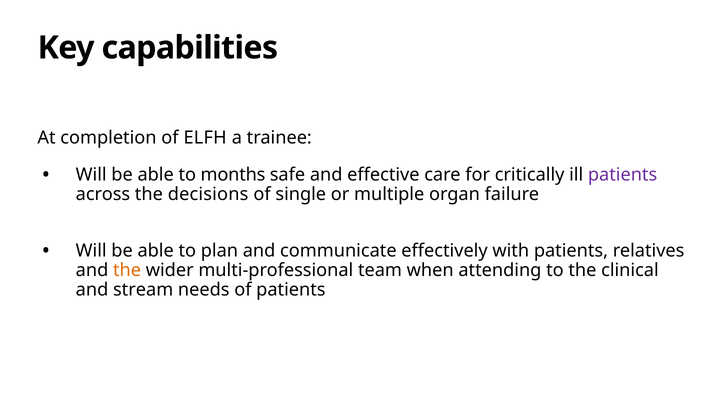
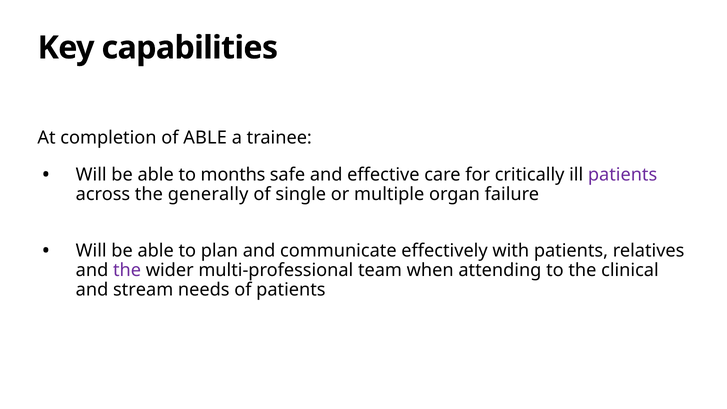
of ELFH: ELFH -> ABLE (205, 138)
decisions: decisions -> generally (208, 194)
the colour: orange -> purple (127, 270)
